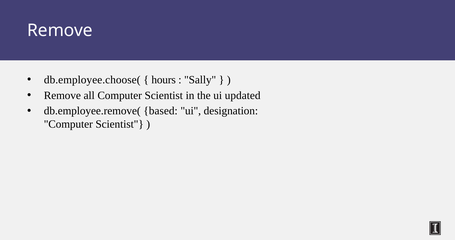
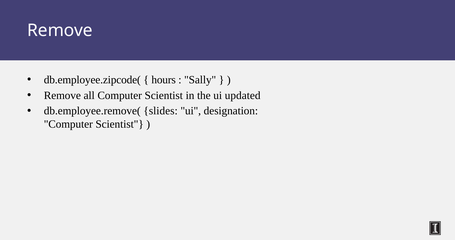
db.employee.choose(: db.employee.choose( -> db.employee.zipcode( (92, 80)
based: based -> slides (161, 111)
